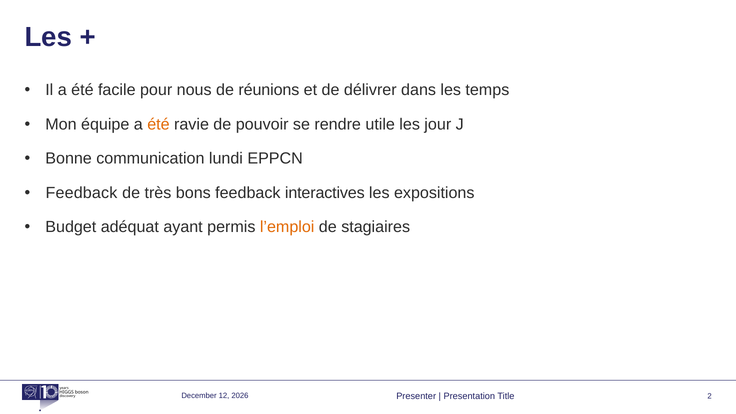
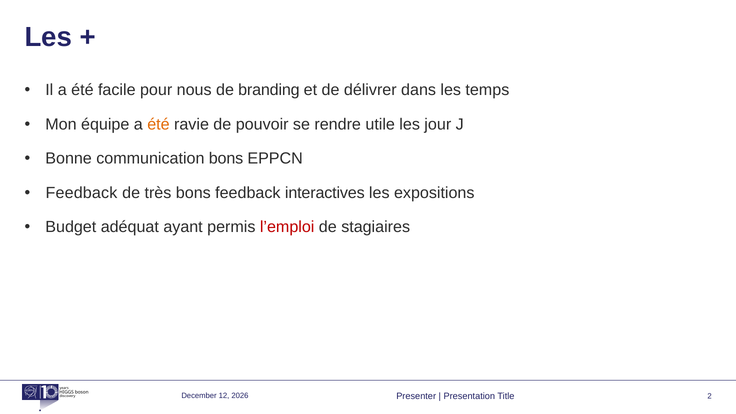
réunions: réunions -> branding (269, 90)
communication lundi: lundi -> bons (226, 159)
l’emploi colour: orange -> red (287, 227)
